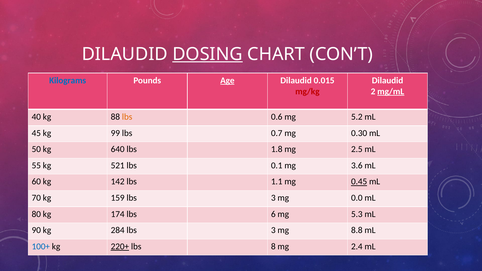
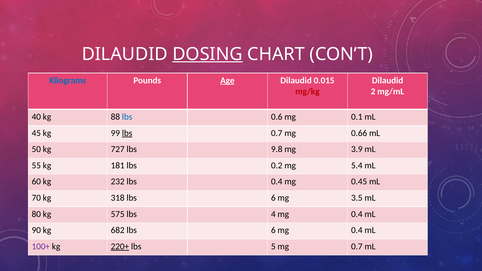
mg/mL underline: present -> none (391, 91)
lbs colour: orange -> blue (127, 117)
5.2: 5.2 -> 0.1 (357, 117)
lbs underline: none -> present (127, 133)
0.30: 0.30 -> 0.66 (359, 133)
640: 640 -> 727 (118, 149)
1.8: 1.8 -> 9.8 (277, 149)
2.5: 2.5 -> 3.9 (357, 149)
521: 521 -> 181 (118, 166)
0.1: 0.1 -> 0.2 (277, 166)
3.6: 3.6 -> 5.4 (357, 166)
142: 142 -> 232 (118, 182)
lbs 1.1: 1.1 -> 0.4 (277, 182)
0.45 underline: present -> none (359, 182)
159: 159 -> 318 (118, 198)
3: 3 -> 6 (273, 198)
0.0: 0.0 -> 3.5 (357, 198)
174: 174 -> 575 (118, 214)
6: 6 -> 4 (273, 214)
5.3: 5.3 -> 0.4 (357, 214)
284: 284 -> 682 (118, 230)
3: 3 -> 6 (273, 230)
8.8: 8.8 -> 0.4 (357, 230)
100+ colour: blue -> purple (41, 247)
8: 8 -> 5 (273, 247)
mg 2.4: 2.4 -> 0.7 (357, 247)
